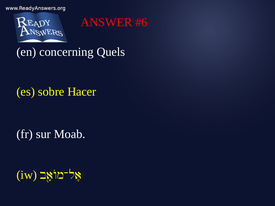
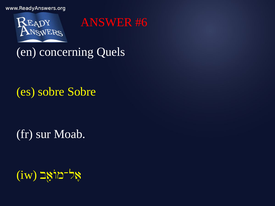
sobre Hacer: Hacer -> Sobre (82, 92)
